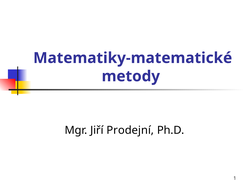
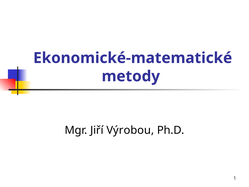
Matematiky-matematické: Matematiky-matematické -> Ekonomické-matematické (133, 58)
Prodejní: Prodejní -> Výrobou (130, 130)
